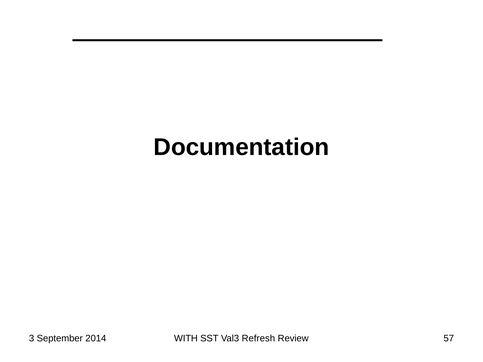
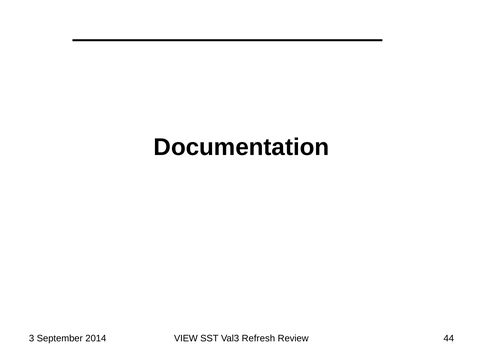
WITH: WITH -> VIEW (186, 339)
57: 57 -> 44 (449, 339)
